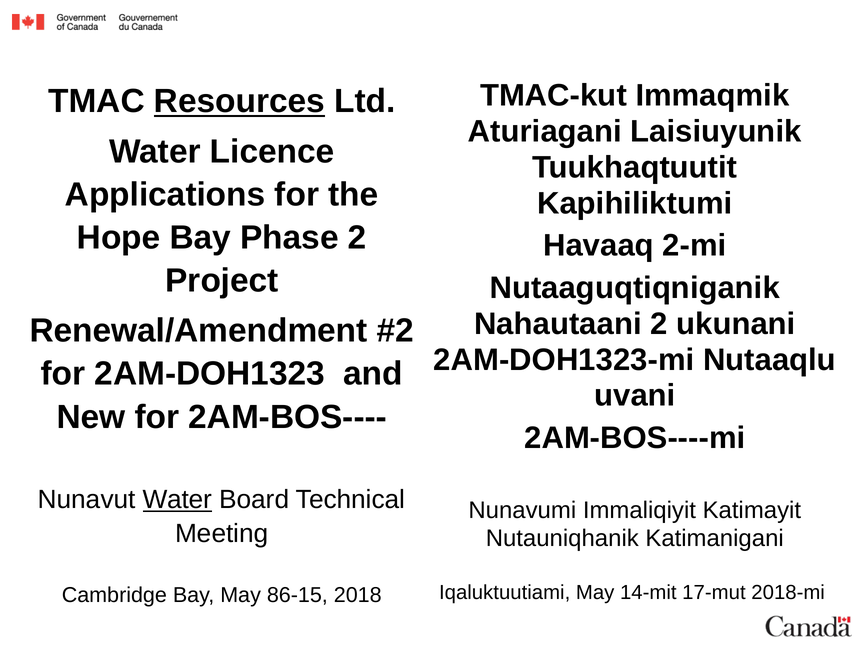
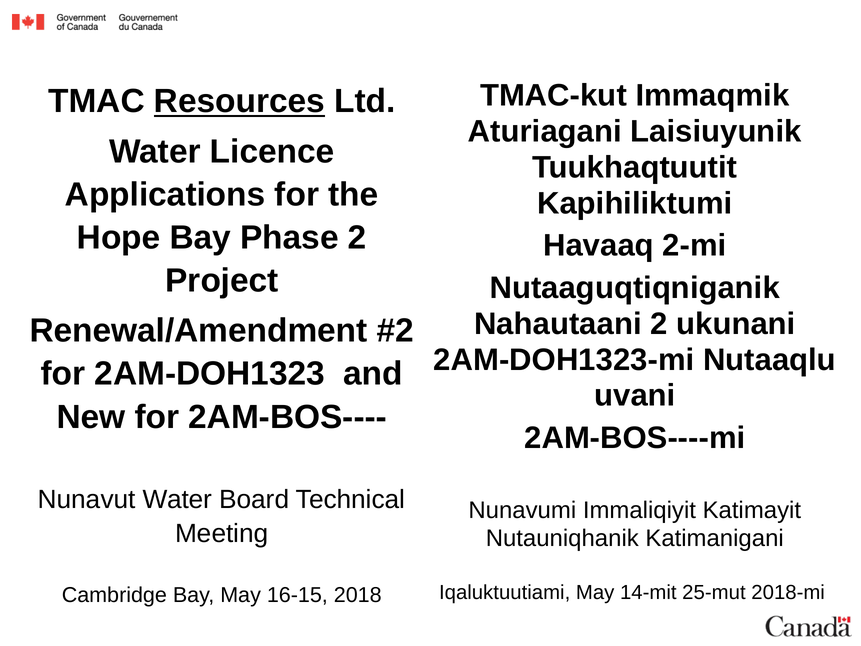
Water underline: present -> none (177, 500)
17-mut: 17-mut -> 25-mut (714, 593)
86-15: 86-15 -> 16-15 (297, 595)
